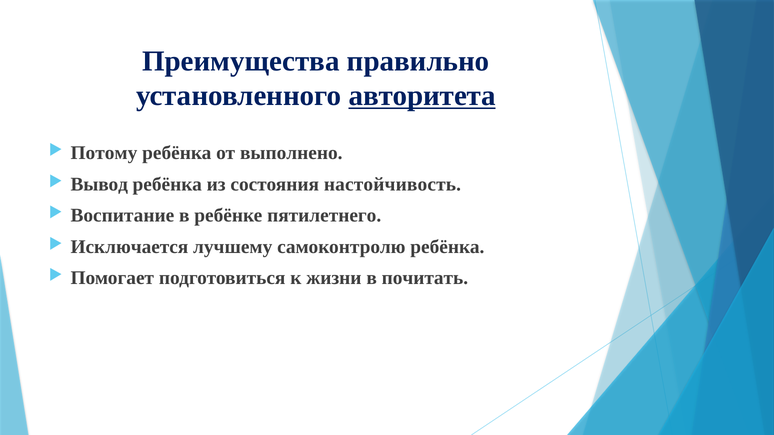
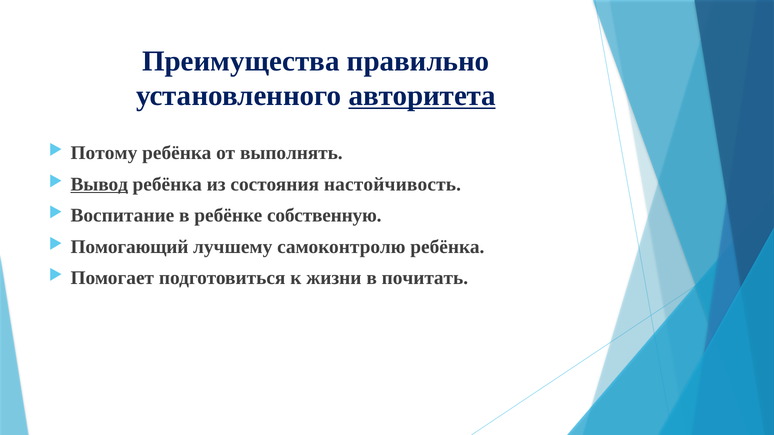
выполнено: выполнено -> выполнять (291, 153)
Вывод underline: none -> present (99, 184)
пятилетнего: пятилетнего -> собственную (324, 216)
Исключается: Исключается -> Помогающий (130, 247)
